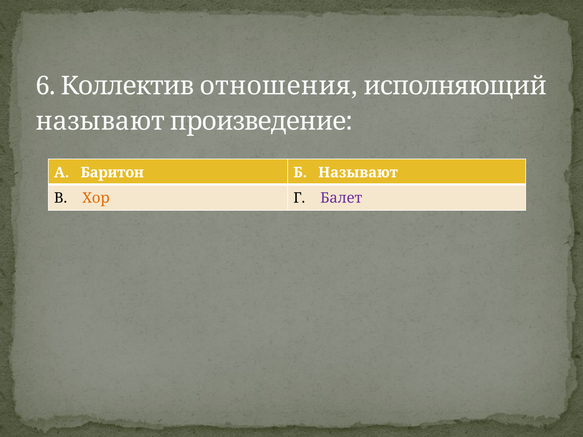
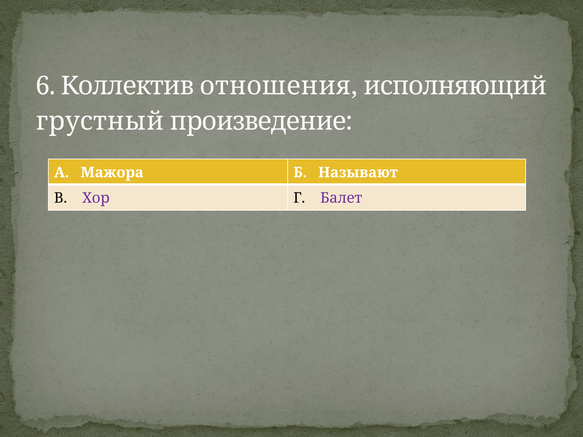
называют: называют -> грустный (100, 121)
Баритон: Баритон -> Мажора (112, 173)
Хор colour: orange -> purple (96, 198)
